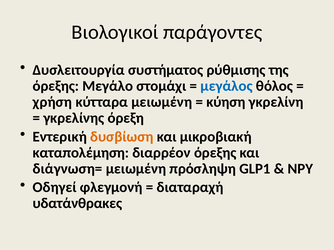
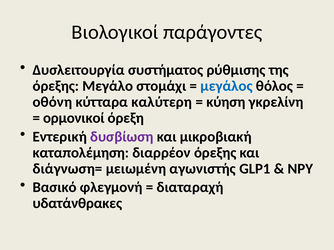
χρήση: χρήση -> οθόνη (52, 102)
κύτταρα μειωμένη: μειωμένη -> καλύτερη (162, 102)
γκρελίνης: γκρελίνης -> ορμονικοί (74, 118)
δυσβίωση colour: orange -> purple (122, 137)
πρόσληψη: πρόσληψη -> αγωνιστής (203, 169)
Οδηγεί: Οδηγεί -> Βασικό (55, 188)
